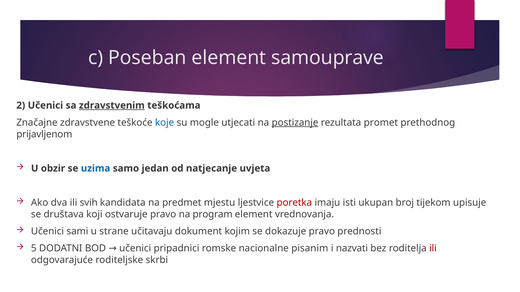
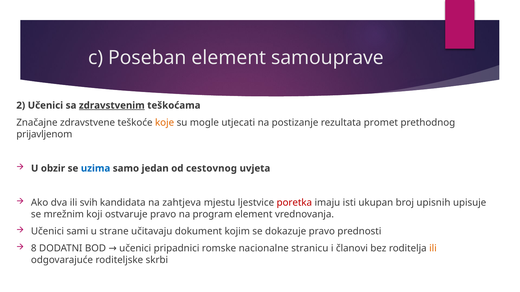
koje colour: blue -> orange (165, 123)
postizanje underline: present -> none (295, 123)
natjecanje: natjecanje -> cestovnog (211, 169)
predmet: predmet -> zahtjeva (182, 203)
tijekom: tijekom -> upisnih (433, 203)
društava: društava -> mrežnim (64, 215)
5: 5 -> 8 (34, 249)
pisanim: pisanim -> stranicu (310, 249)
nazvati: nazvati -> članovi (352, 249)
ili colour: red -> orange (433, 249)
